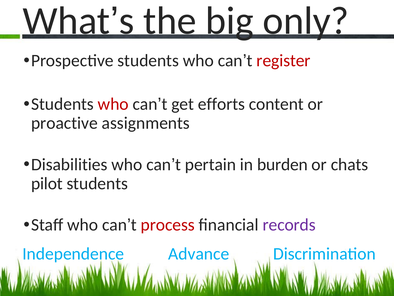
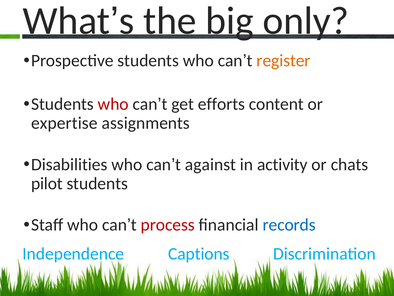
register colour: red -> orange (284, 61)
proactive: proactive -> expertise (64, 123)
pertain: pertain -> against (210, 164)
burden: burden -> activity (282, 164)
records colour: purple -> blue (289, 225)
Advance: Advance -> Captions (199, 253)
